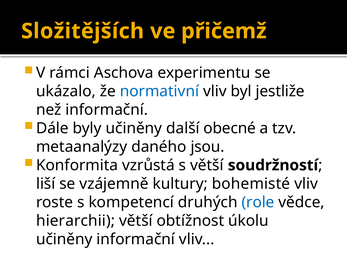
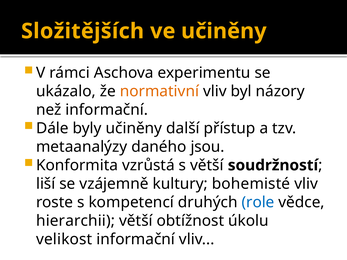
ve přičemž: přičemž -> učiněny (224, 31)
normativní colour: blue -> orange (159, 91)
jestliže: jestliže -> názory (280, 91)
obecné: obecné -> přístup (230, 128)
učiněny: učiněny -> velikost (64, 239)
